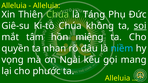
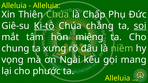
Táng: Táng -> Chấp (94, 15)
Ki-tô underline: none -> present (44, 26)
không: không -> chẳng (100, 26)
quyền: quyền -> chung (15, 49)
nhan: nhan -> xưng (55, 49)
niềm colour: light blue -> light green (122, 49)
